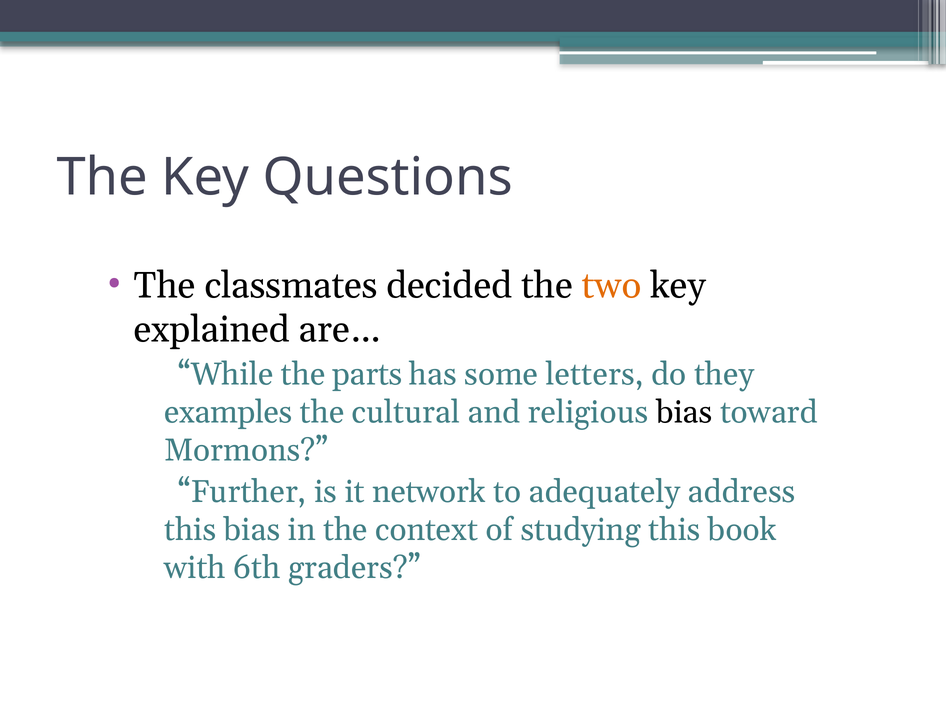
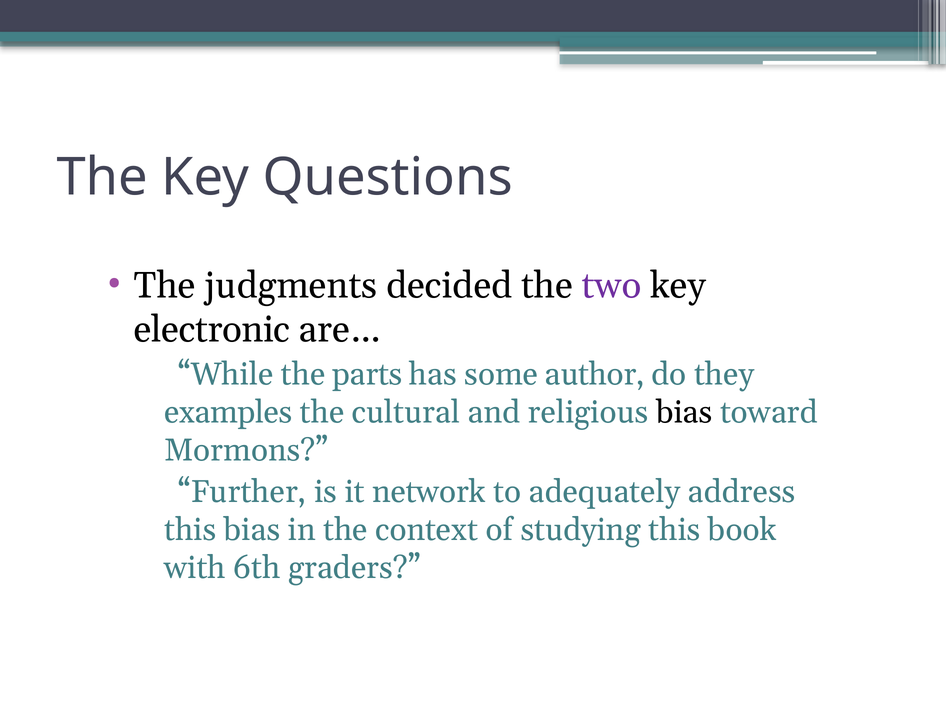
classmates: classmates -> judgments (291, 286)
two colour: orange -> purple (612, 286)
explained: explained -> electronic (212, 330)
letters: letters -> author (595, 374)
